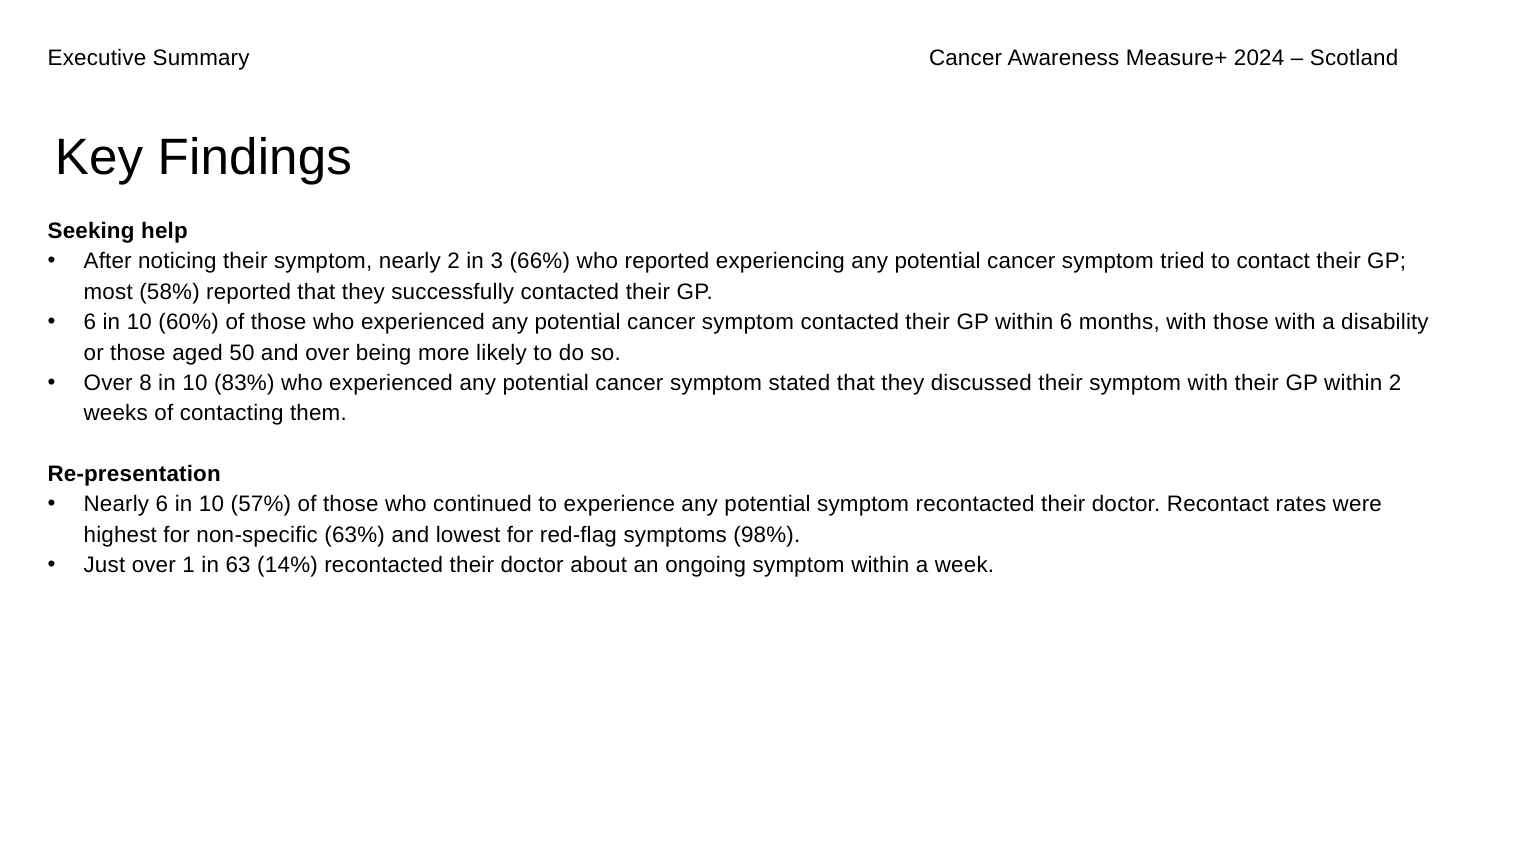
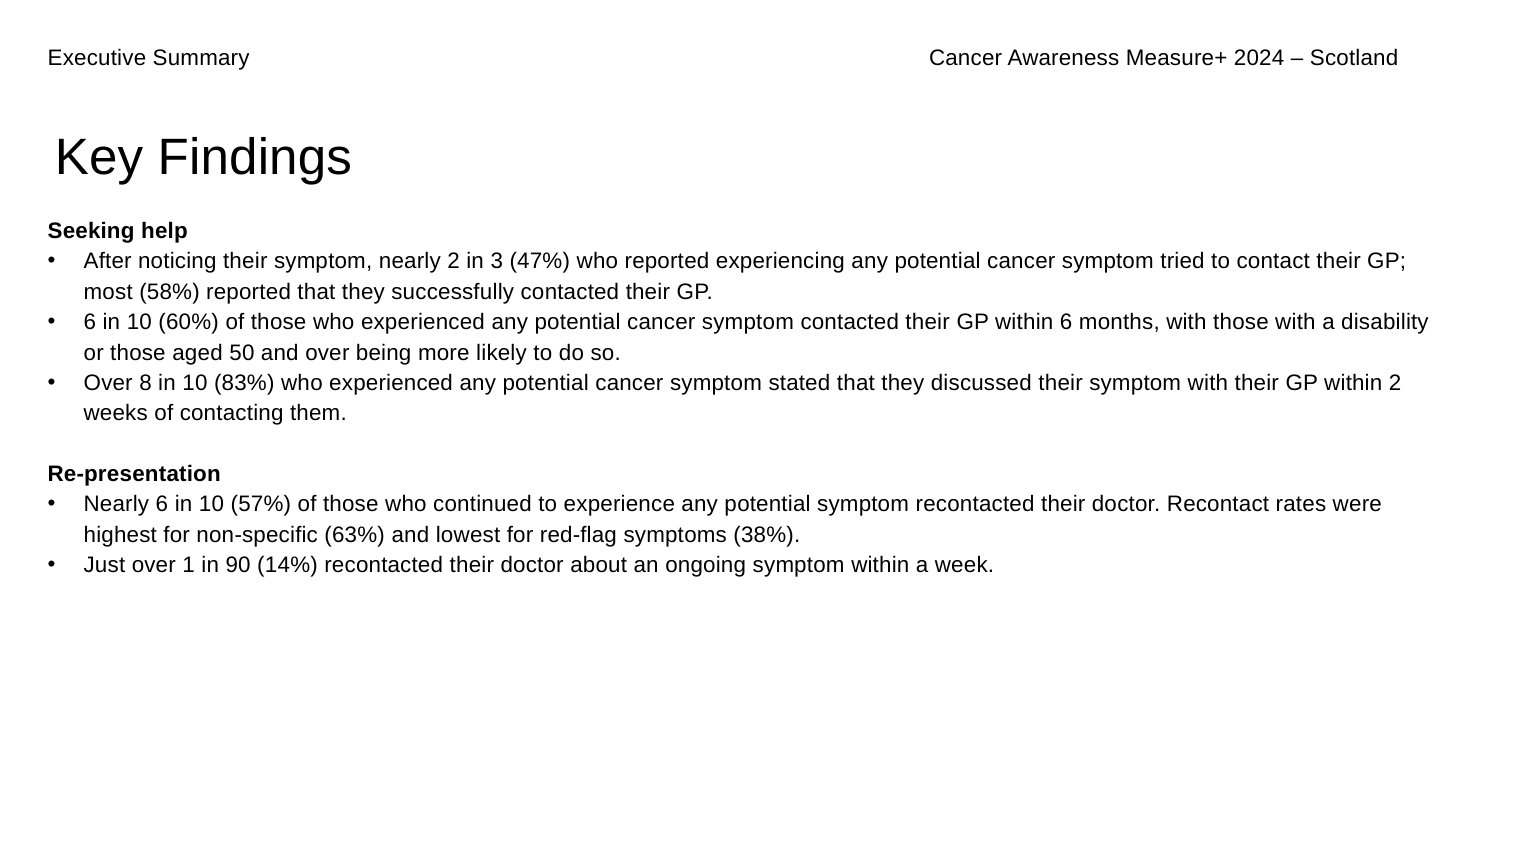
66%: 66% -> 47% (540, 262)
98%: 98% -> 38% (767, 535)
63: 63 -> 90 (238, 565)
